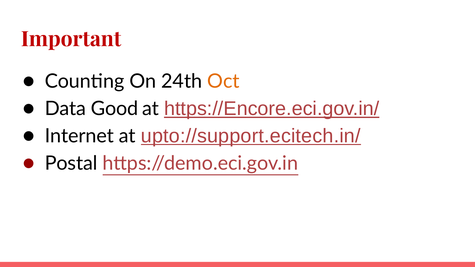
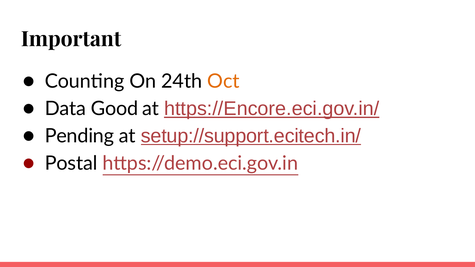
Important colour: red -> black (71, 39)
Internet: Internet -> Pending (79, 136)
upto://support.ecitech.in/: upto://support.ecitech.in/ -> setup://support.ecitech.in/ (251, 136)
